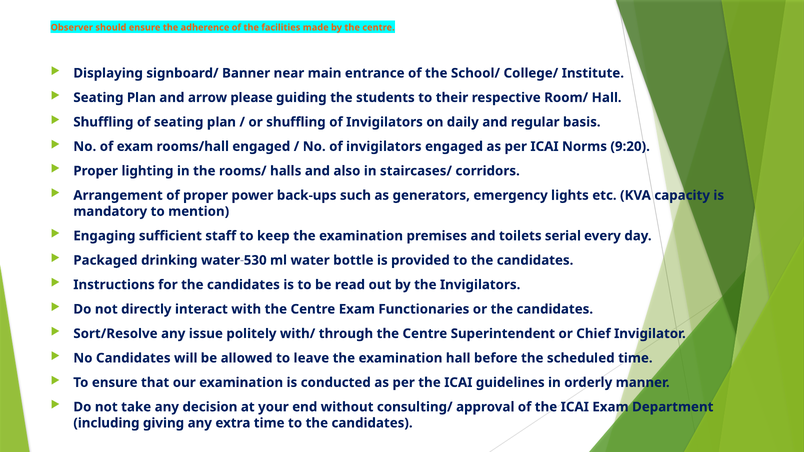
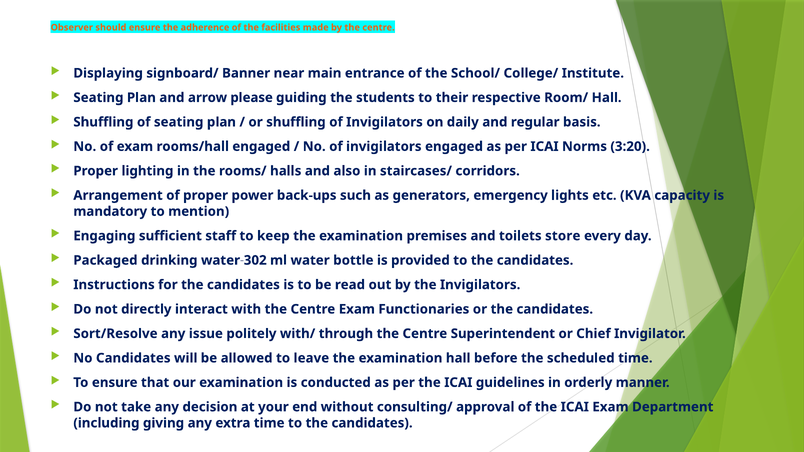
9:20: 9:20 -> 3:20 (630, 147)
serial: serial -> store (563, 236)
530: 530 -> 302 (255, 260)
